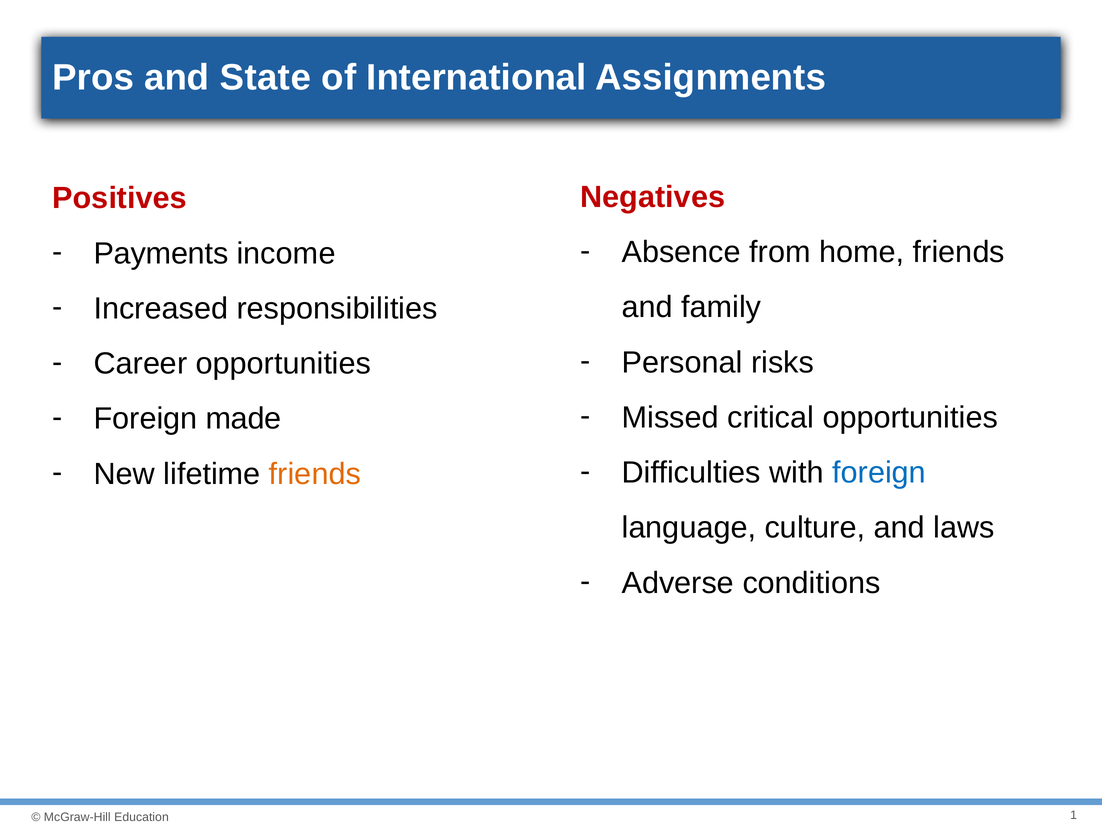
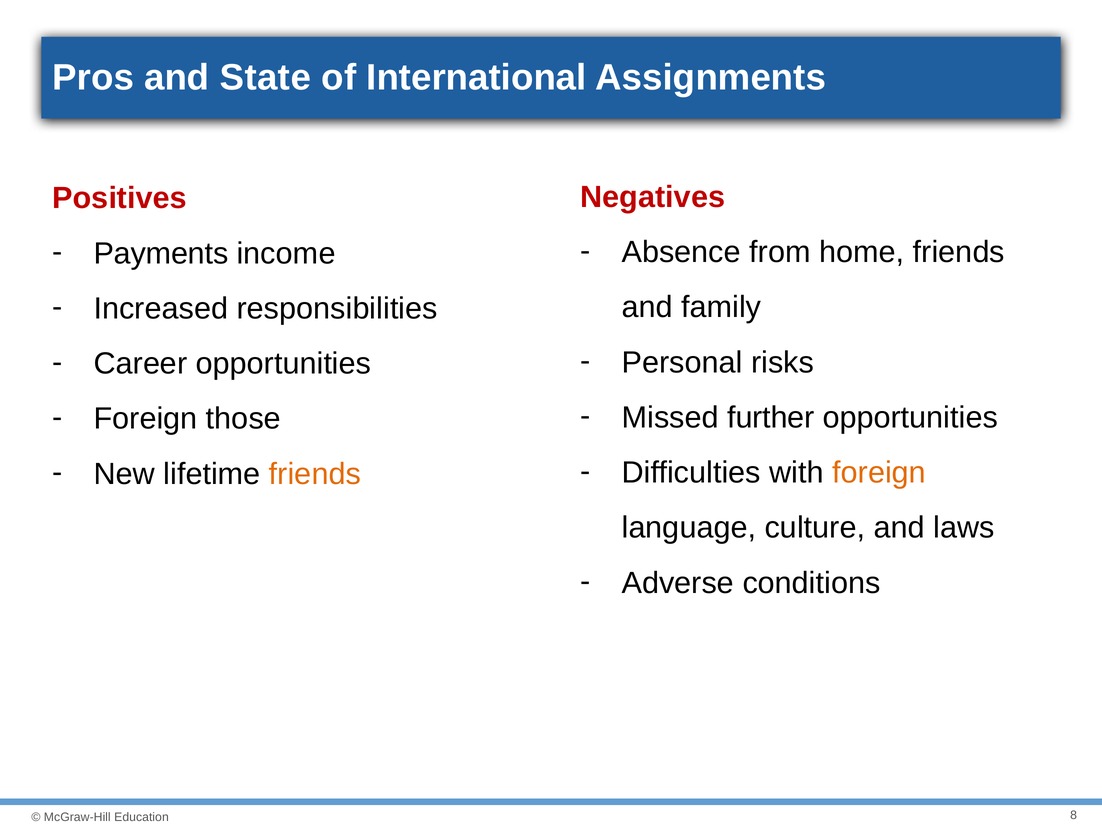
critical: critical -> further (771, 417)
made: made -> those (243, 419)
foreign colour: blue -> orange (879, 472)
1: 1 -> 8 (1074, 815)
